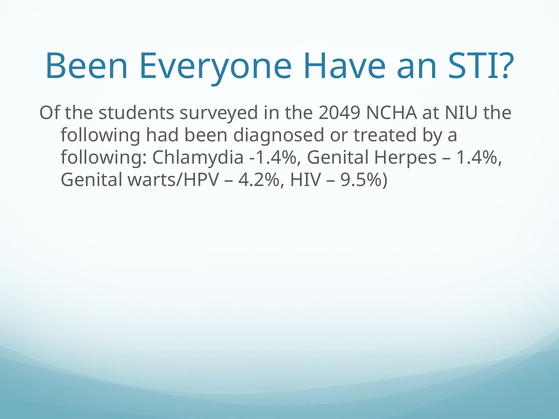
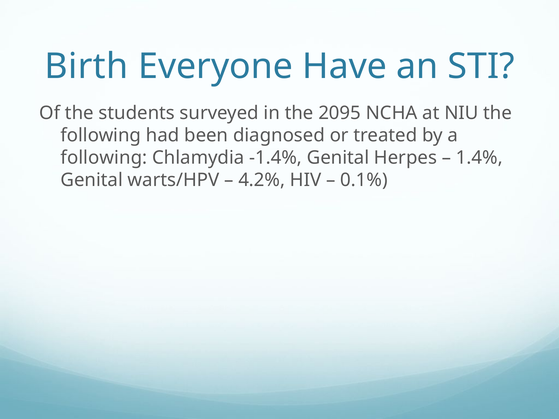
Been: Been -> Birth (86, 67)
2049: 2049 -> 2095 (340, 113)
9.5%: 9.5% -> 0.1% (364, 180)
